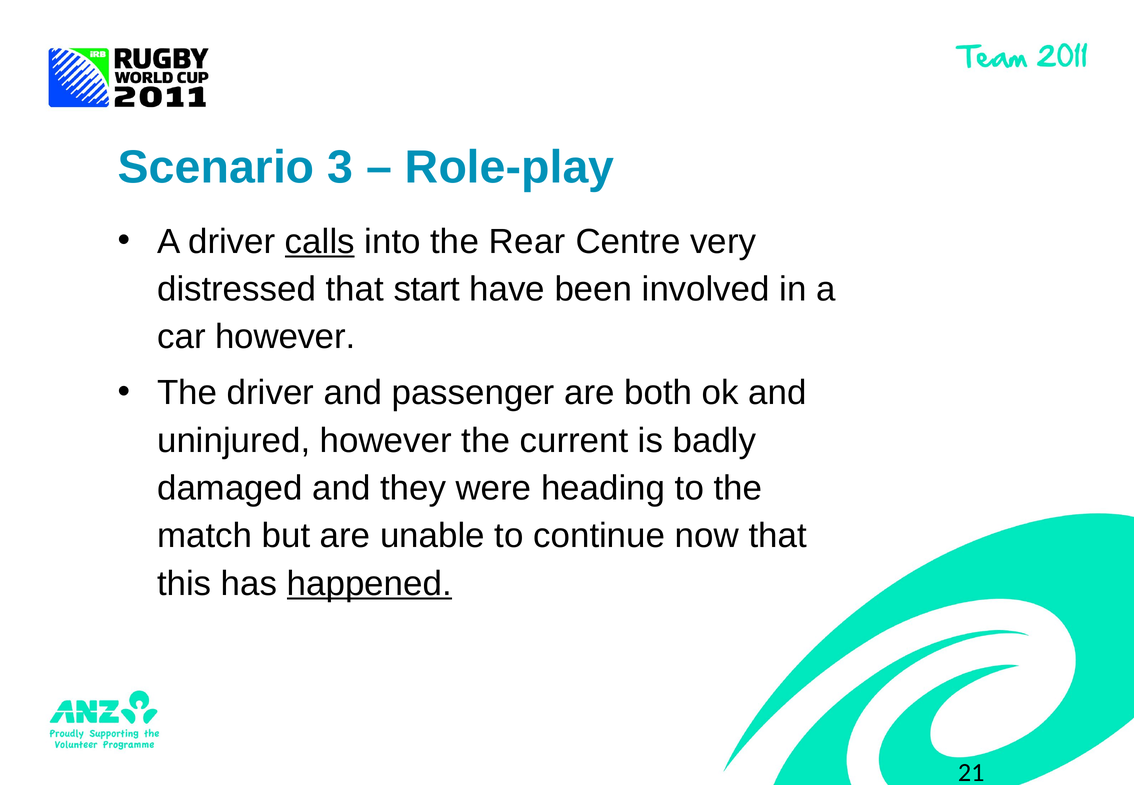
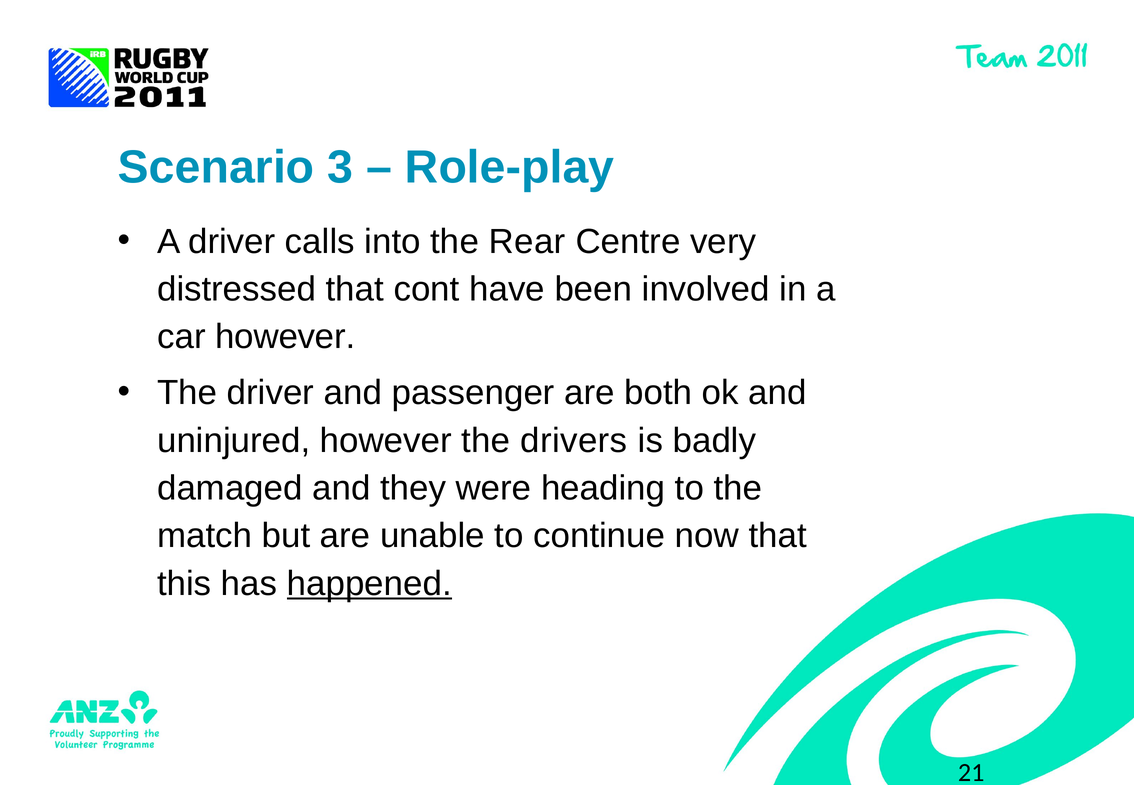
calls underline: present -> none (320, 242)
start: start -> cont (427, 289)
current: current -> drivers (574, 441)
